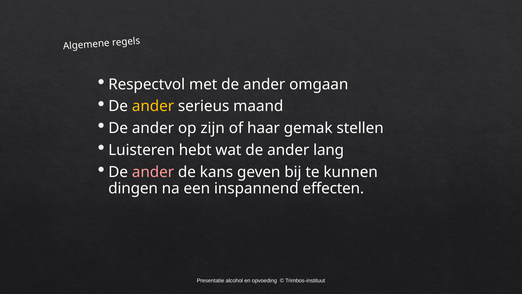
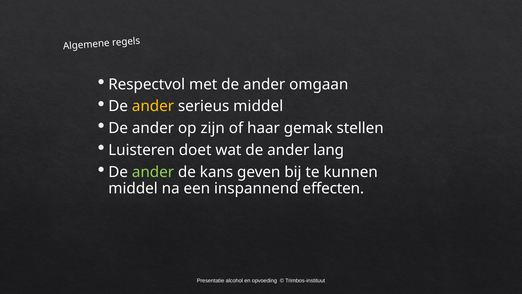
serieus maand: maand -> middel (258, 106)
hebt: hebt -> doet (195, 150)
ander colour: pink -> light green (153, 172)
dingen: dingen -> middel (133, 188)
